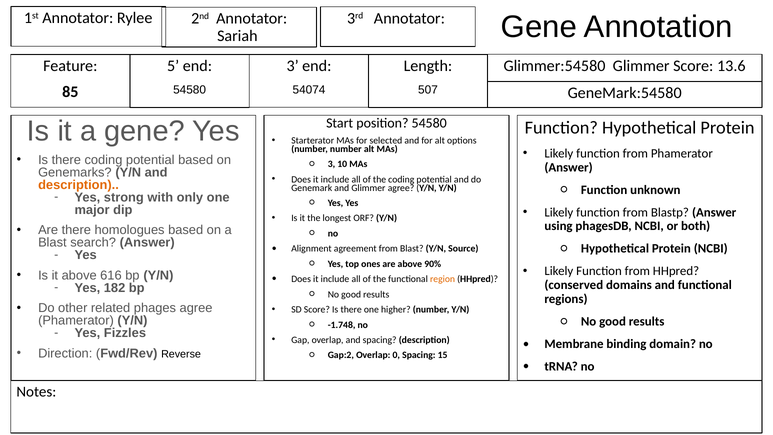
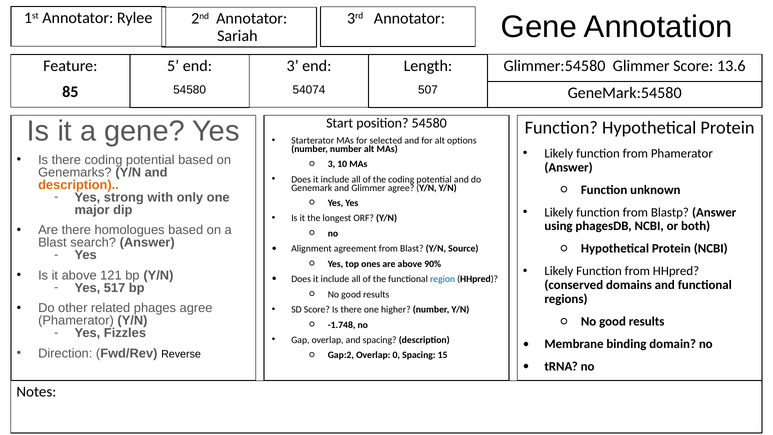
616: 616 -> 121 (111, 275)
region colour: orange -> blue (443, 279)
182: 182 -> 517 (115, 288)
